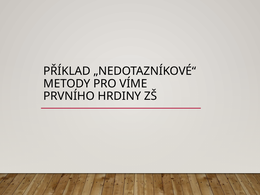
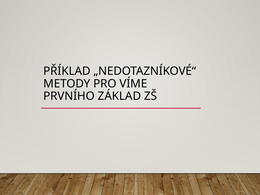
HRDINY: HRDINY -> ZÁKLAD (119, 96)
